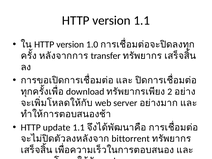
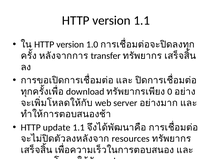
2: 2 -> 0 (170, 92)
bittorrent: bittorrent -> resources (131, 139)
